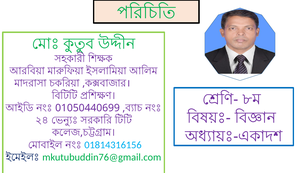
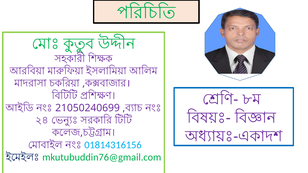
01050440699: 01050440699 -> 21050240699 (88, 108)
